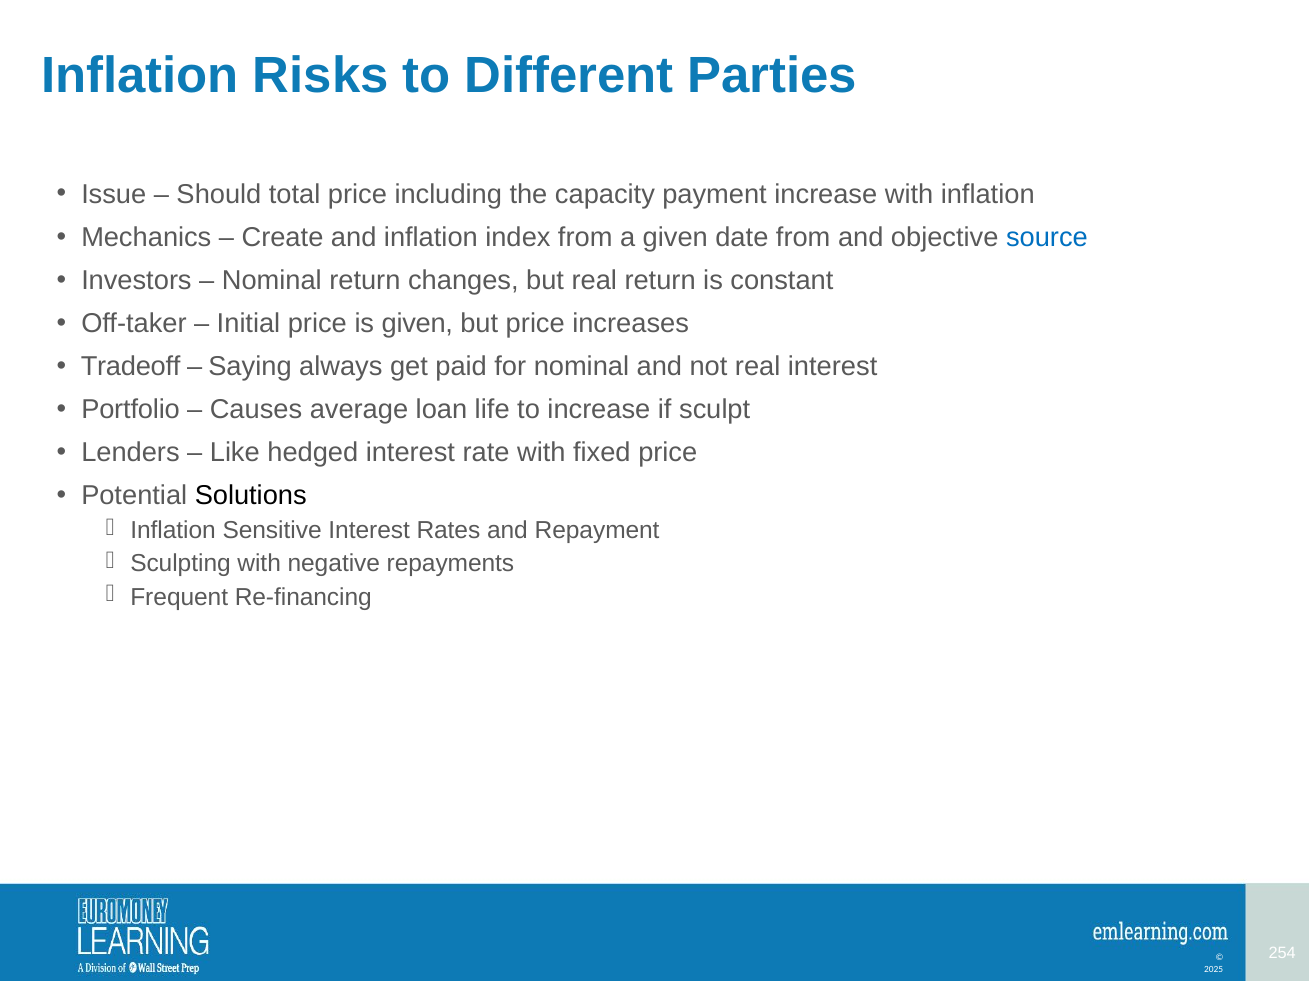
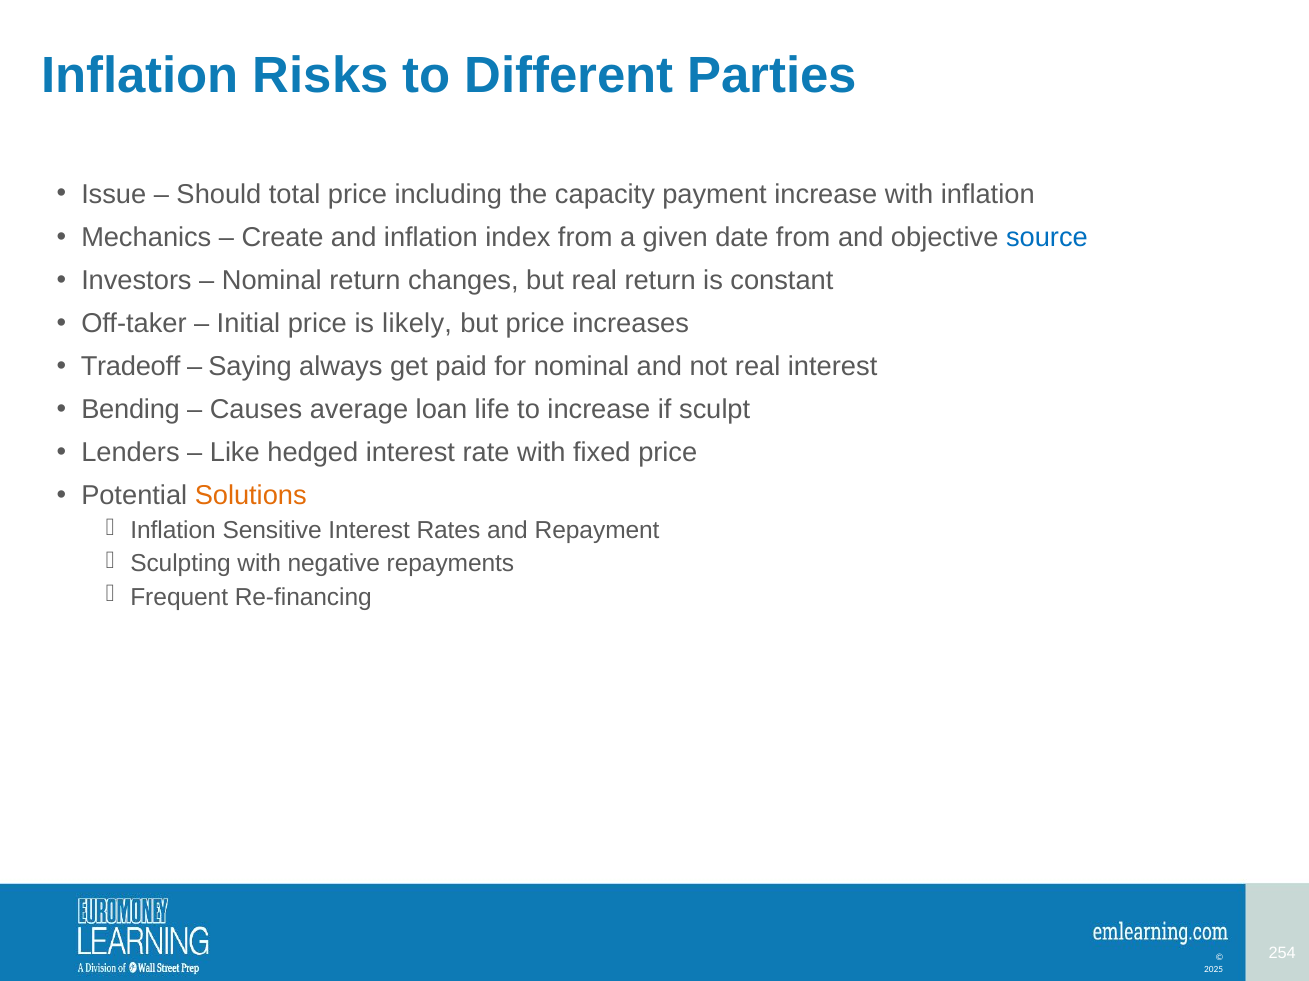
is given: given -> likely (417, 324)
Portfolio: Portfolio -> Bending (131, 410)
Solutions colour: black -> orange (251, 496)
